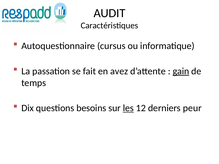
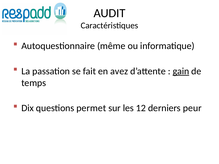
cursus: cursus -> même (111, 46)
besoins: besoins -> permet (91, 108)
les underline: present -> none (128, 108)
